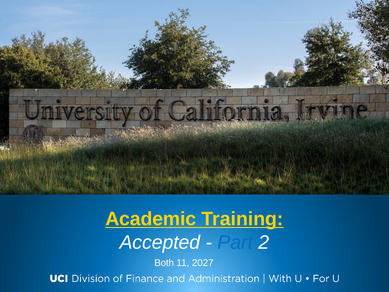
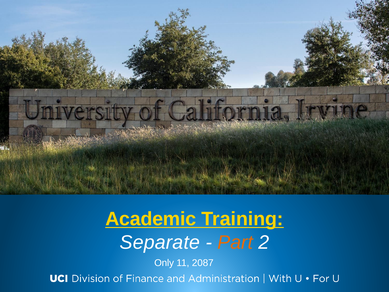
Accepted: Accepted -> Separate (160, 242)
Part colour: blue -> orange (235, 242)
Both: Both -> Only (164, 263)
2027: 2027 -> 2087 (203, 263)
